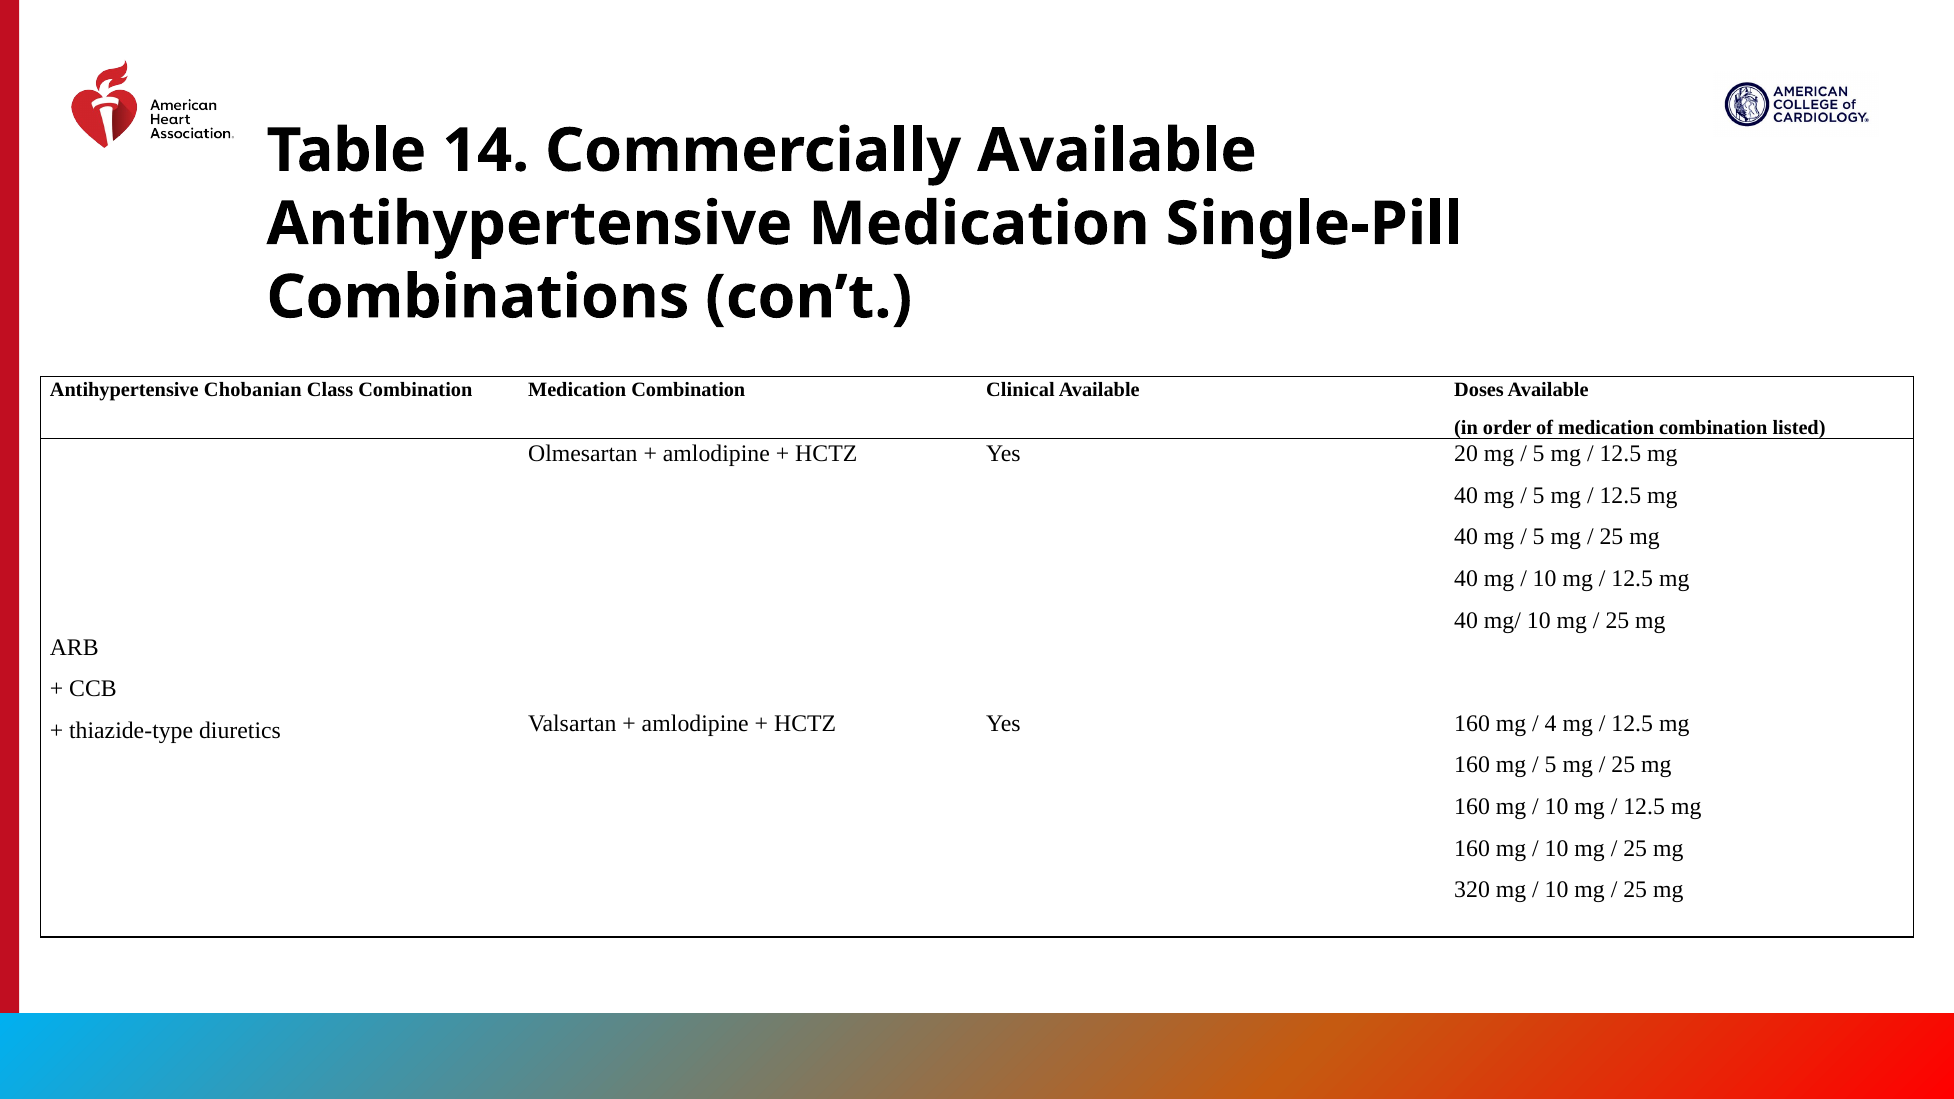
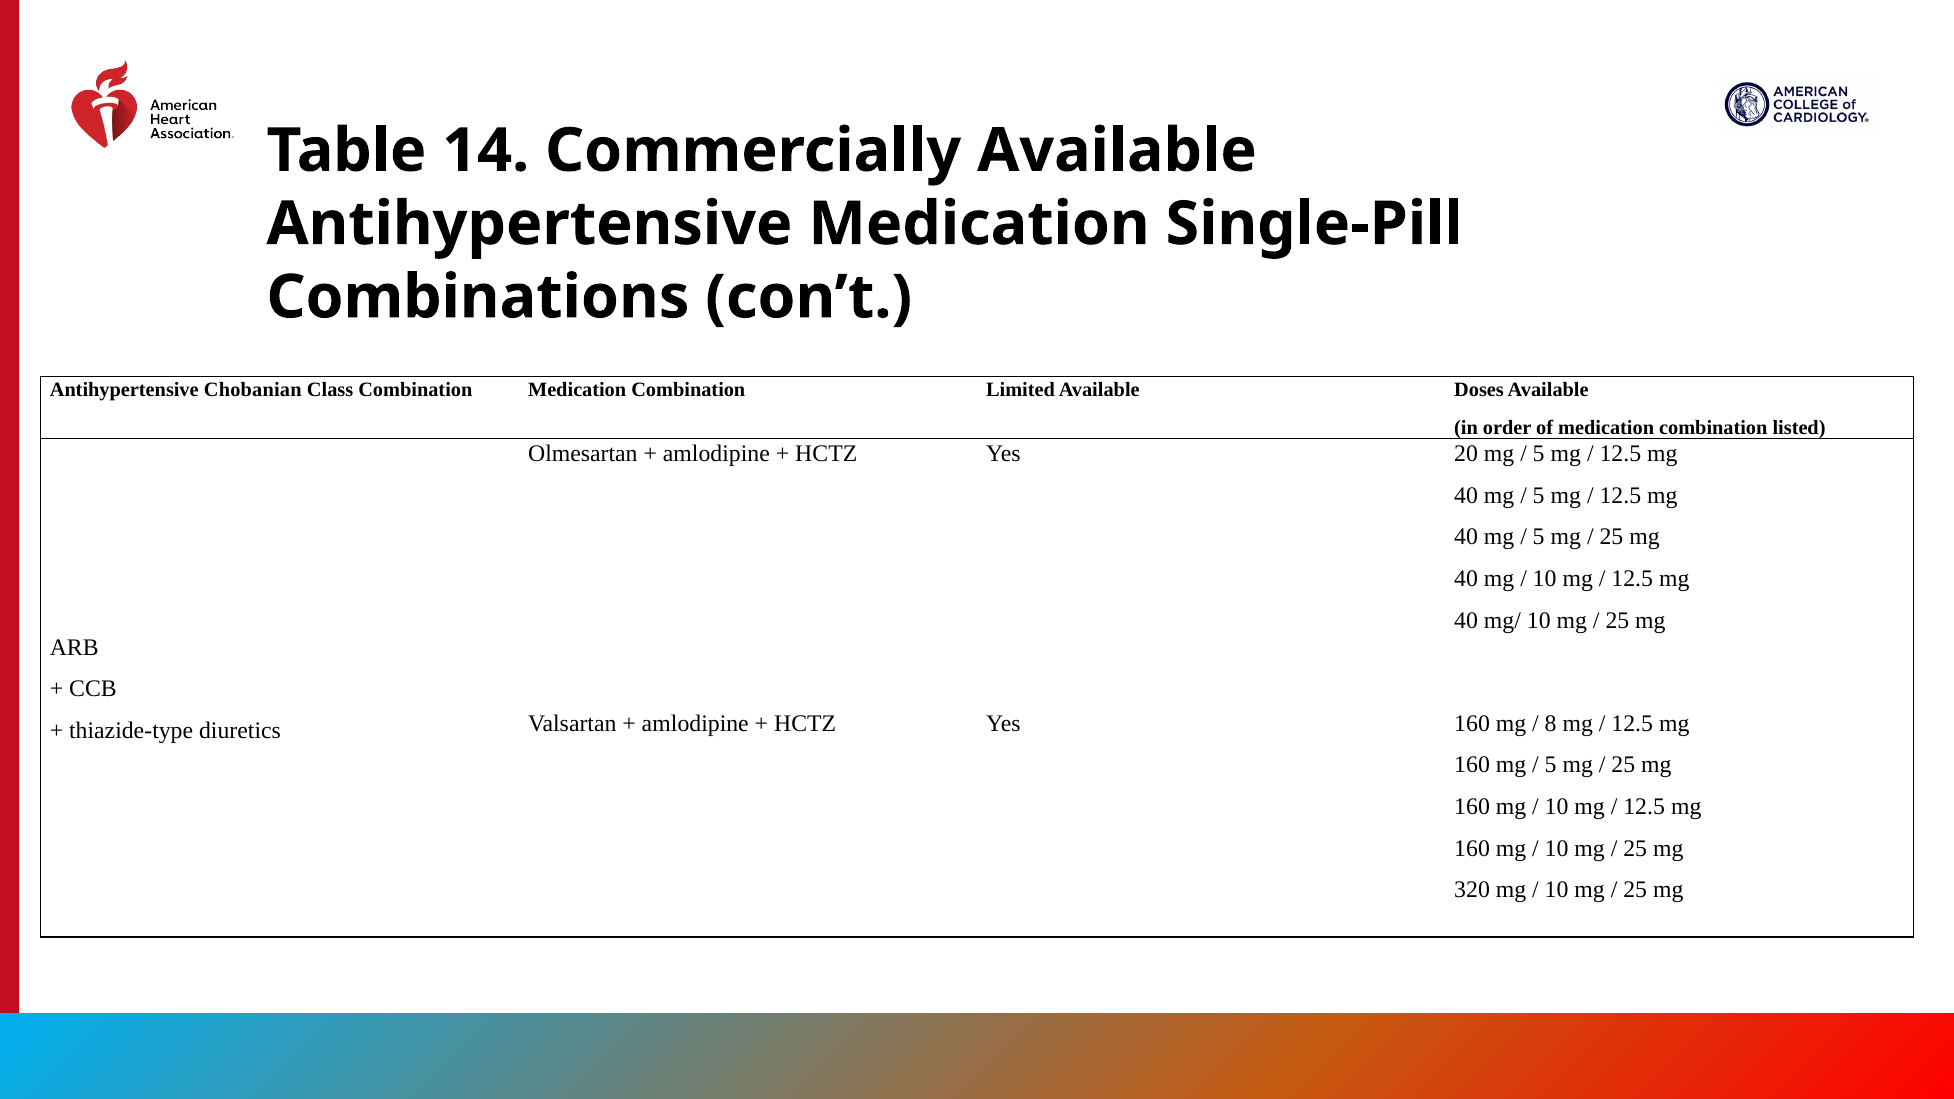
Clinical: Clinical -> Limited (1021, 390)
4: 4 -> 8 (1551, 723)
